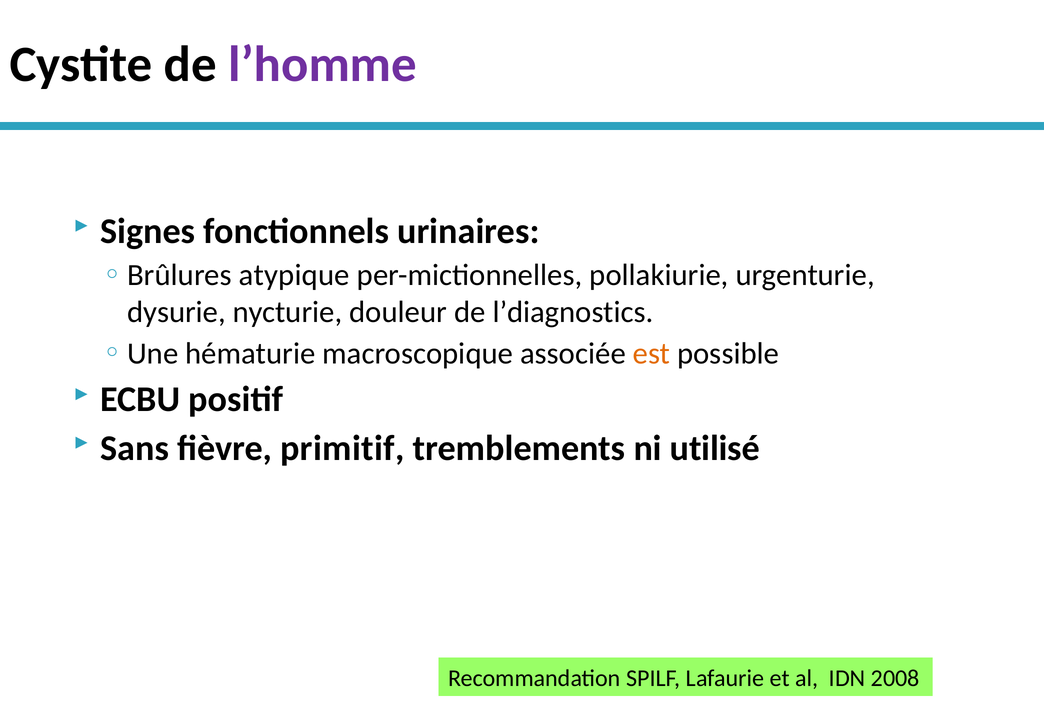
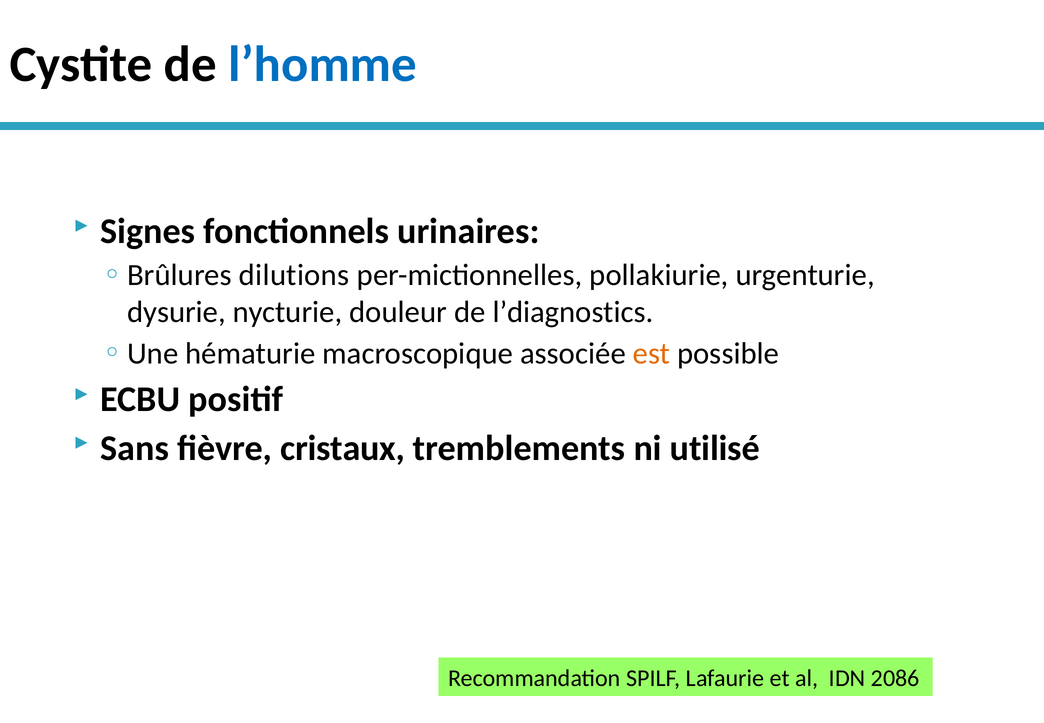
l’homme colour: purple -> blue (323, 64)
atypique: atypique -> dilutions (294, 275)
primitif: primitif -> cristaux (343, 448)
2008: 2008 -> 2086 (895, 678)
